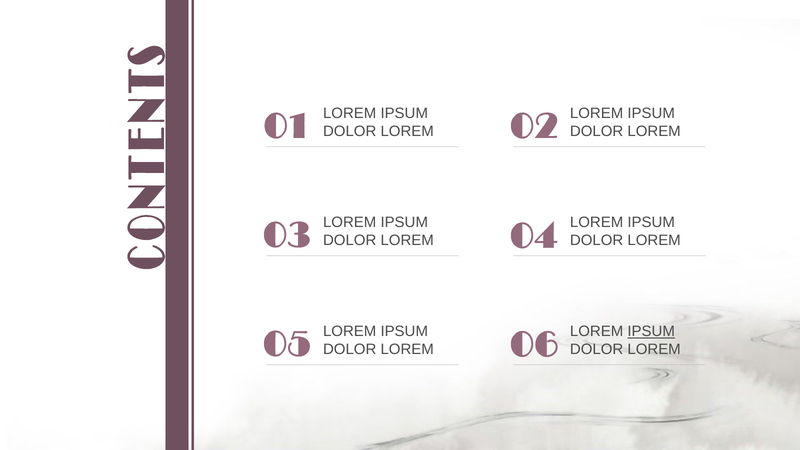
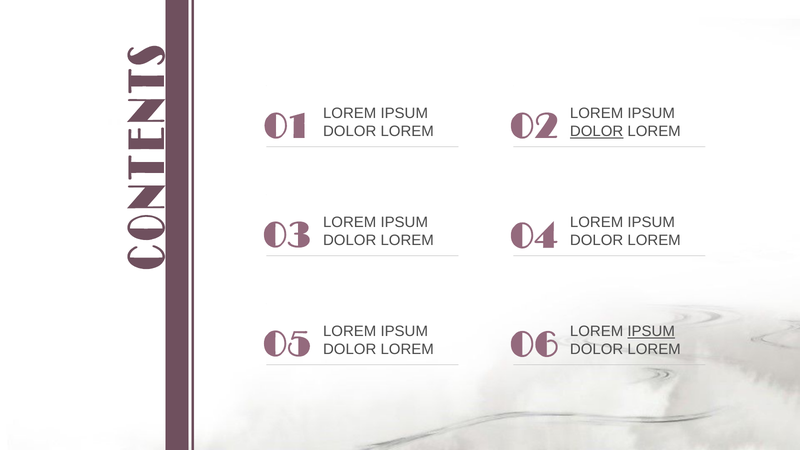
DOLOR underline: none -> present (597, 132)
